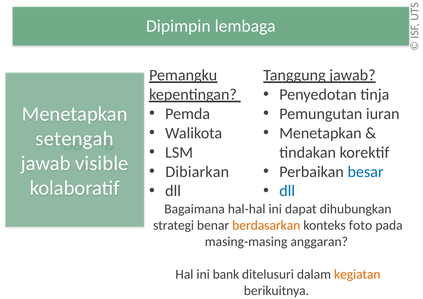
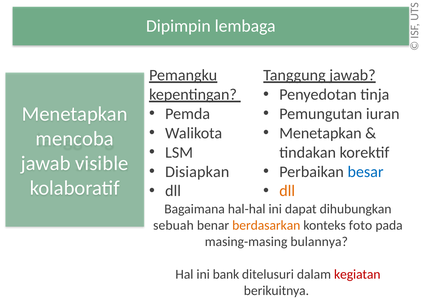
setengah: setengah -> mencoba (75, 139)
Dibiarkan: Dibiarkan -> Disiapkan (197, 172)
dll colour: blue -> orange (287, 191)
strategi: strategi -> sebuah (173, 225)
anggaran: anggaran -> bulannya (319, 242)
kegiatan colour: orange -> red (357, 274)
